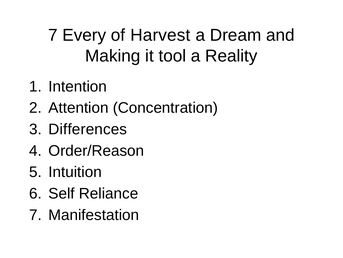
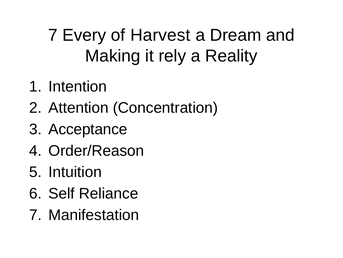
tool: tool -> rely (172, 56)
Differences: Differences -> Acceptance (88, 129)
